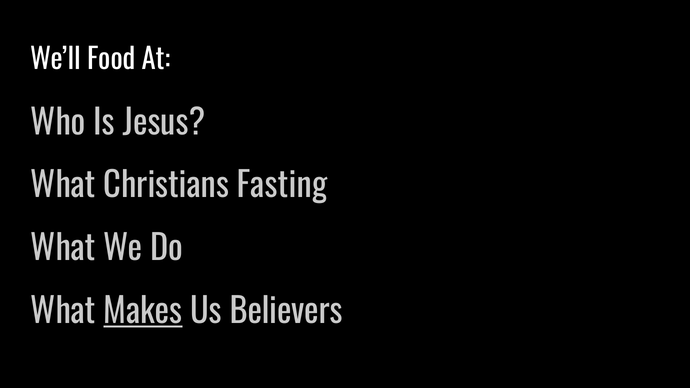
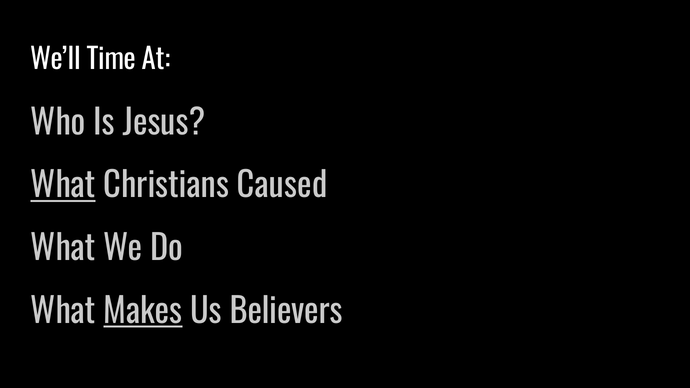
Food: Food -> Time (111, 60)
What underline: none -> present (63, 186)
Fasting: Fasting -> Caused (282, 186)
